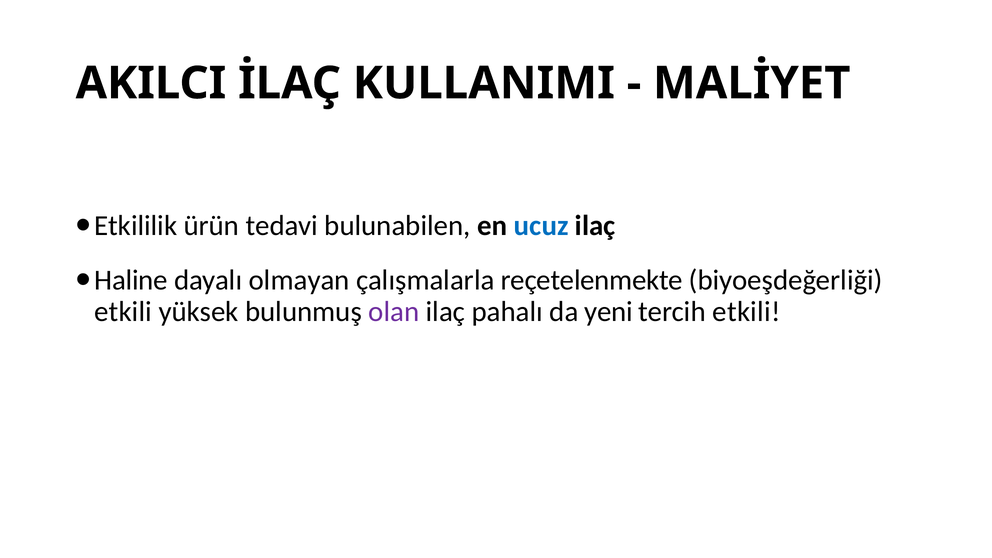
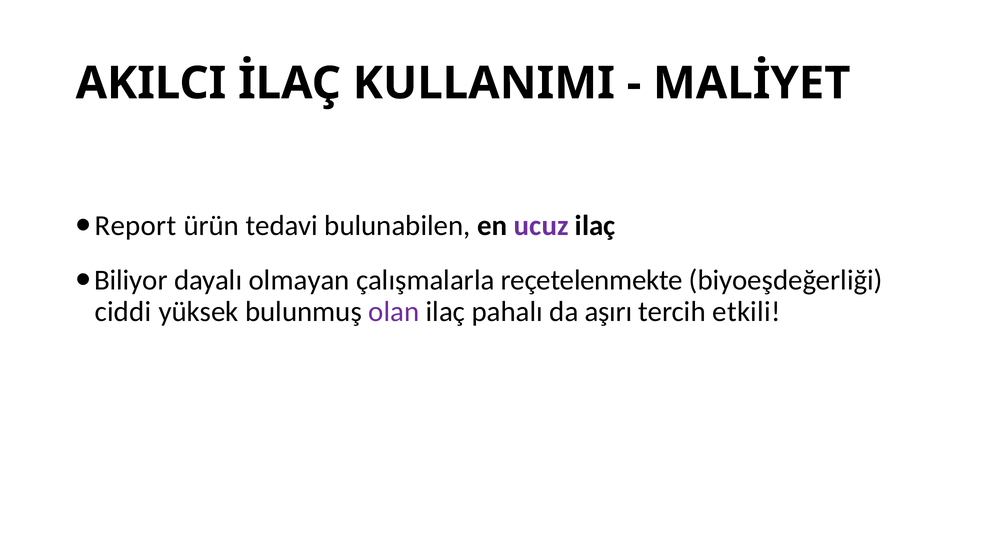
Etkililik: Etkililik -> Report (136, 226)
ucuz colour: blue -> purple (541, 226)
Haline: Haline -> Biliyor (131, 280)
etkili: etkili -> ciddi (123, 311)
yeni: yeni -> aşırı (609, 311)
